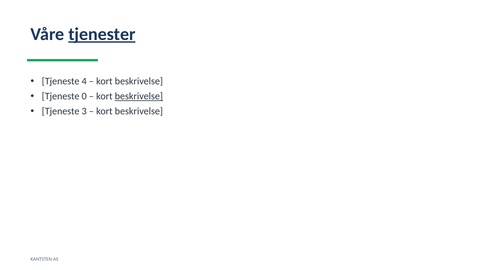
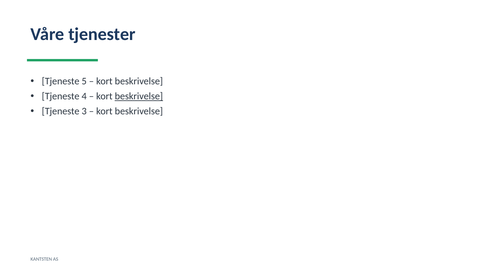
tjenester underline: present -> none (102, 34)
4: 4 -> 5 (84, 81)
0: 0 -> 4 (84, 96)
